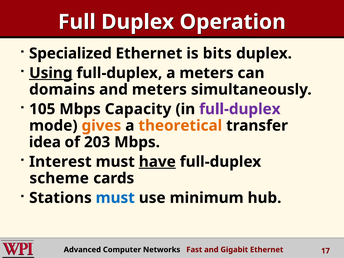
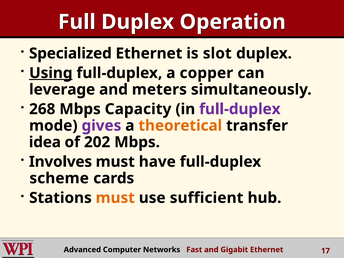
bits: bits -> slot (217, 53)
a meters: meters -> copper (206, 73)
domains: domains -> leverage (62, 90)
105: 105 -> 268 (42, 109)
gives colour: orange -> purple (101, 126)
203: 203 -> 202 (97, 142)
Interest: Interest -> Involves (60, 162)
have underline: present -> none (157, 162)
must colour: blue -> orange (115, 198)
minimum: minimum -> sufficient (207, 198)
